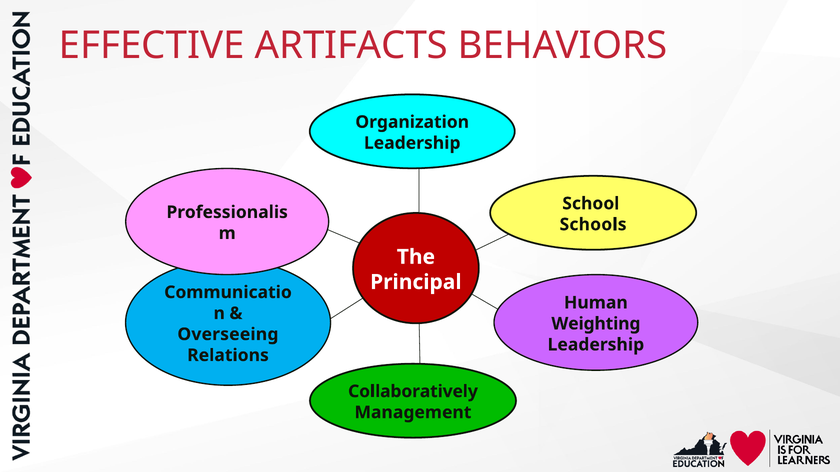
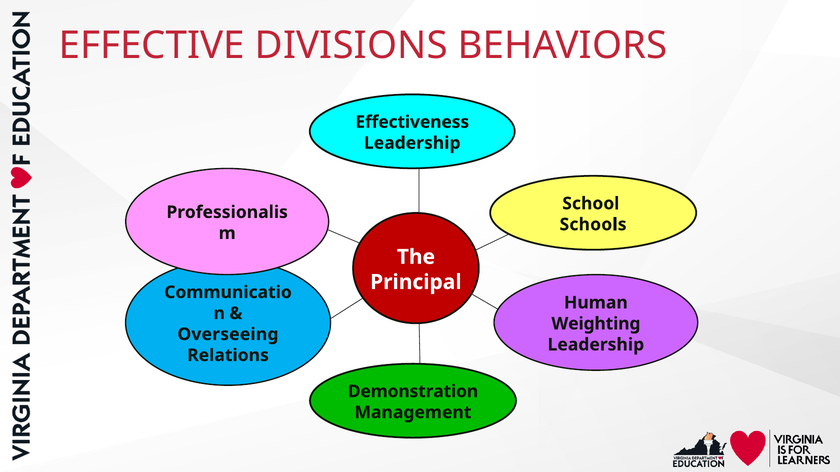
ARTIFACTS: ARTIFACTS -> DIVISIONS (351, 45)
Organization: Organization -> Effectiveness (412, 122)
Collaboratively: Collaboratively -> Demonstration (413, 392)
